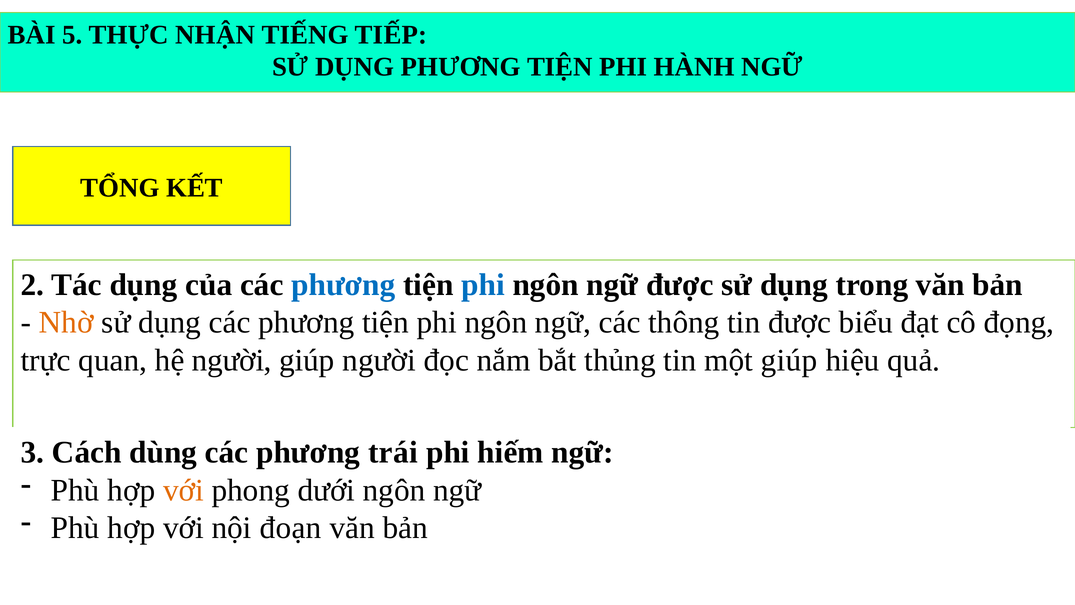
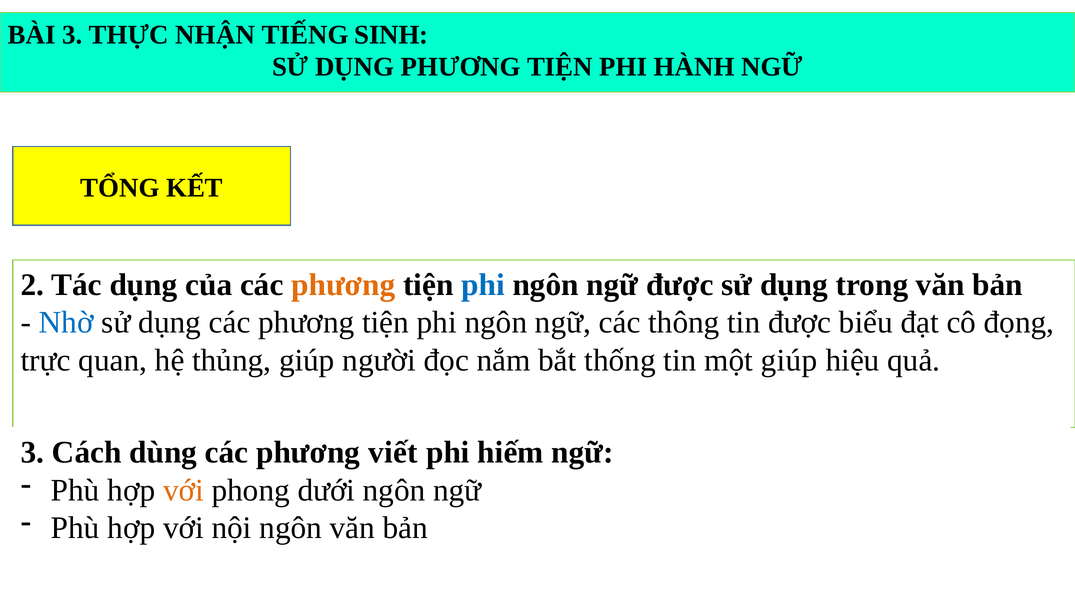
BÀI 5: 5 -> 3 (72, 35)
TIẾP: TIẾP -> SINH (391, 35)
phương colour: blue -> orange (343, 285)
Nhờ colour: orange -> blue (66, 322)
hệ người: người -> thủng (232, 360)
thủng: thủng -> thống (620, 360)
trái: trái -> viết (393, 452)
nội đoạn: đoạn -> ngôn (291, 528)
